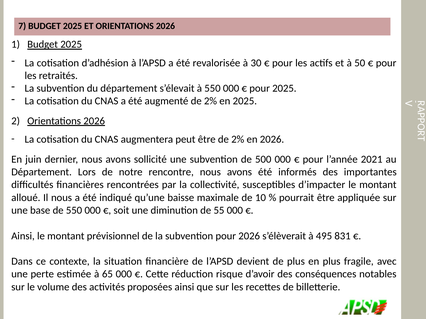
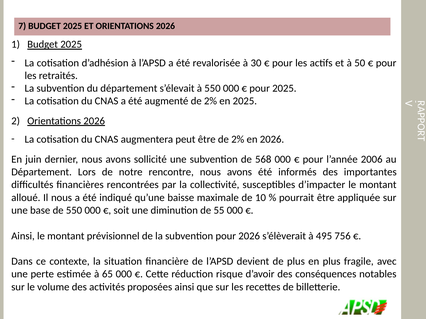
500: 500 -> 568 (263, 160)
2021: 2021 -> 2006 (372, 160)
831: 831 -> 756 (343, 236)
